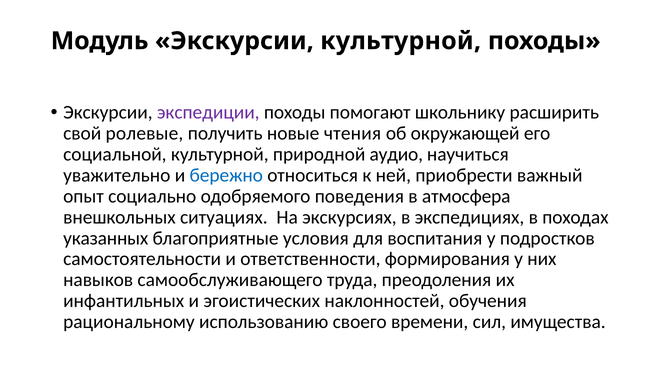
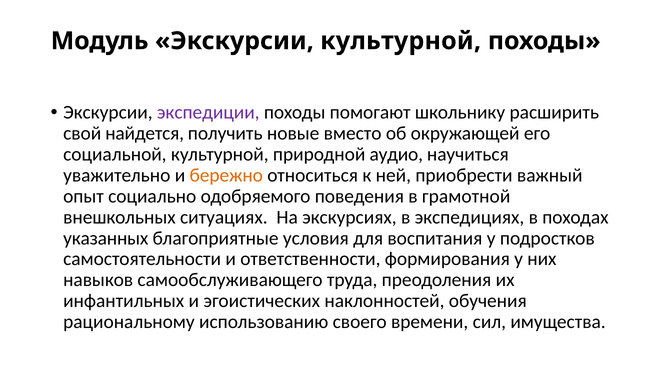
ролевые: ролевые -> найдется (145, 133)
чтения: чтения -> вместо (353, 133)
бережно colour: blue -> orange (226, 175)
атмосфера: атмосфера -> грамотной (466, 196)
